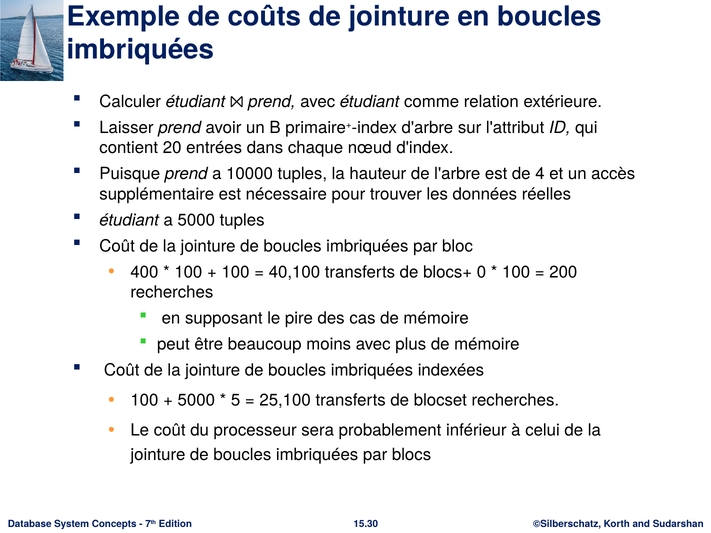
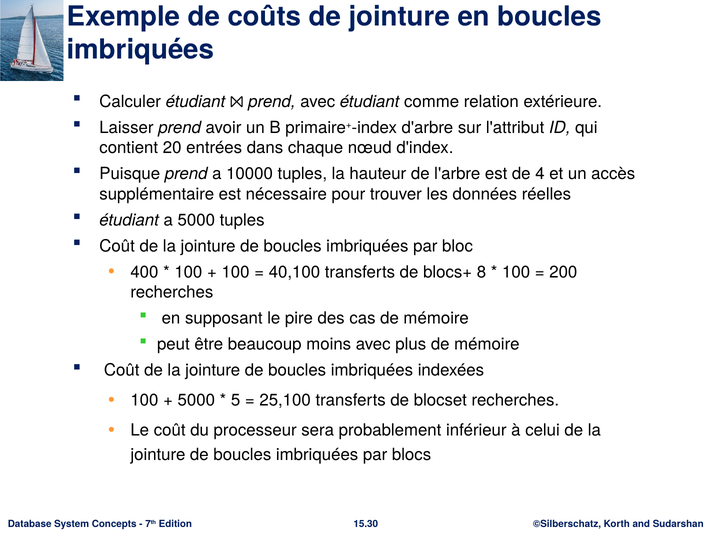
0: 0 -> 8 (482, 272)
